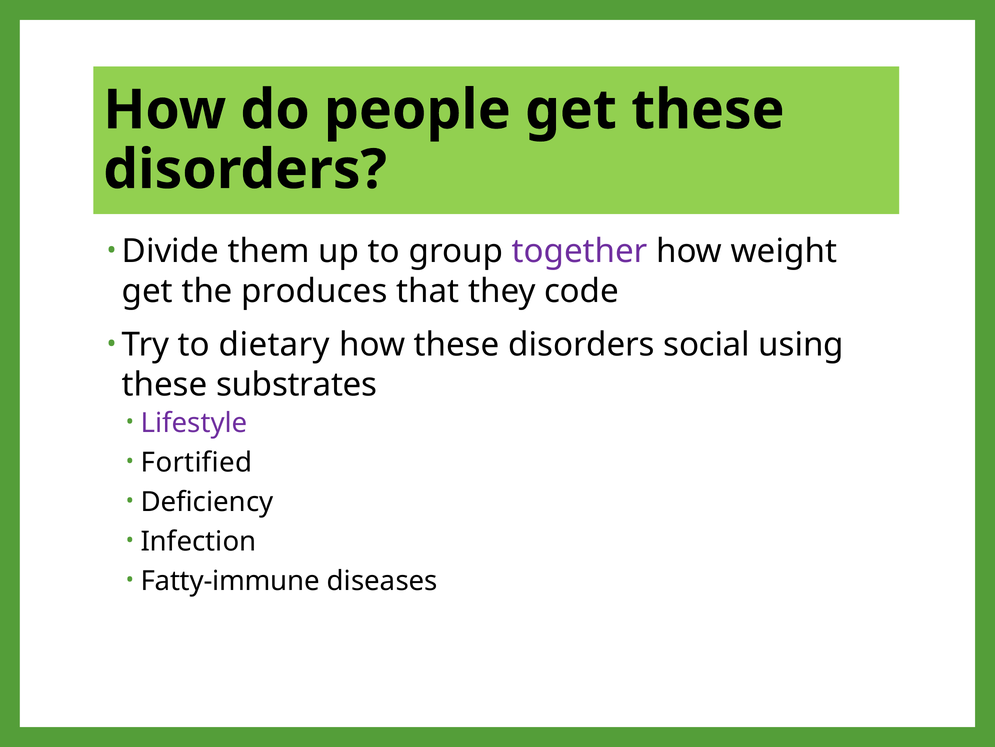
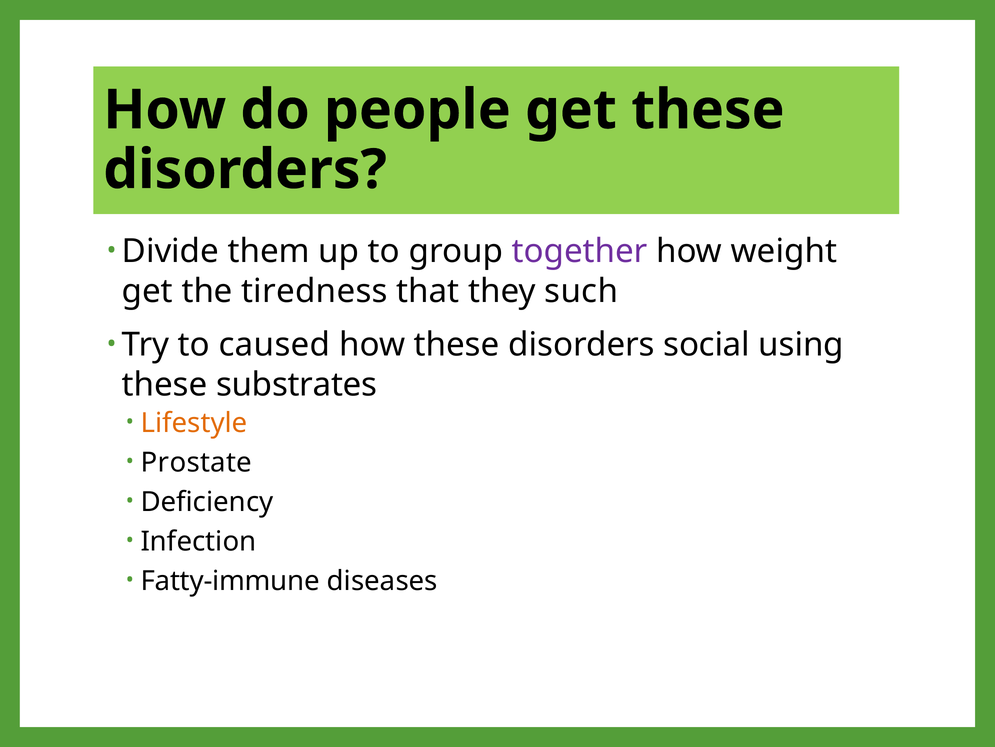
produces: produces -> tiredness (314, 291)
code: code -> such (581, 291)
dietary: dietary -> caused (274, 345)
Lifestyle colour: purple -> orange (194, 423)
Fortified: Fortified -> Prostate (196, 462)
